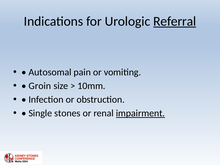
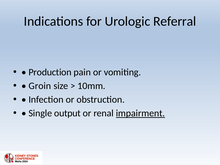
Referral underline: present -> none (175, 21)
Autosomal: Autosomal -> Production (50, 72)
stones: stones -> output (67, 113)
